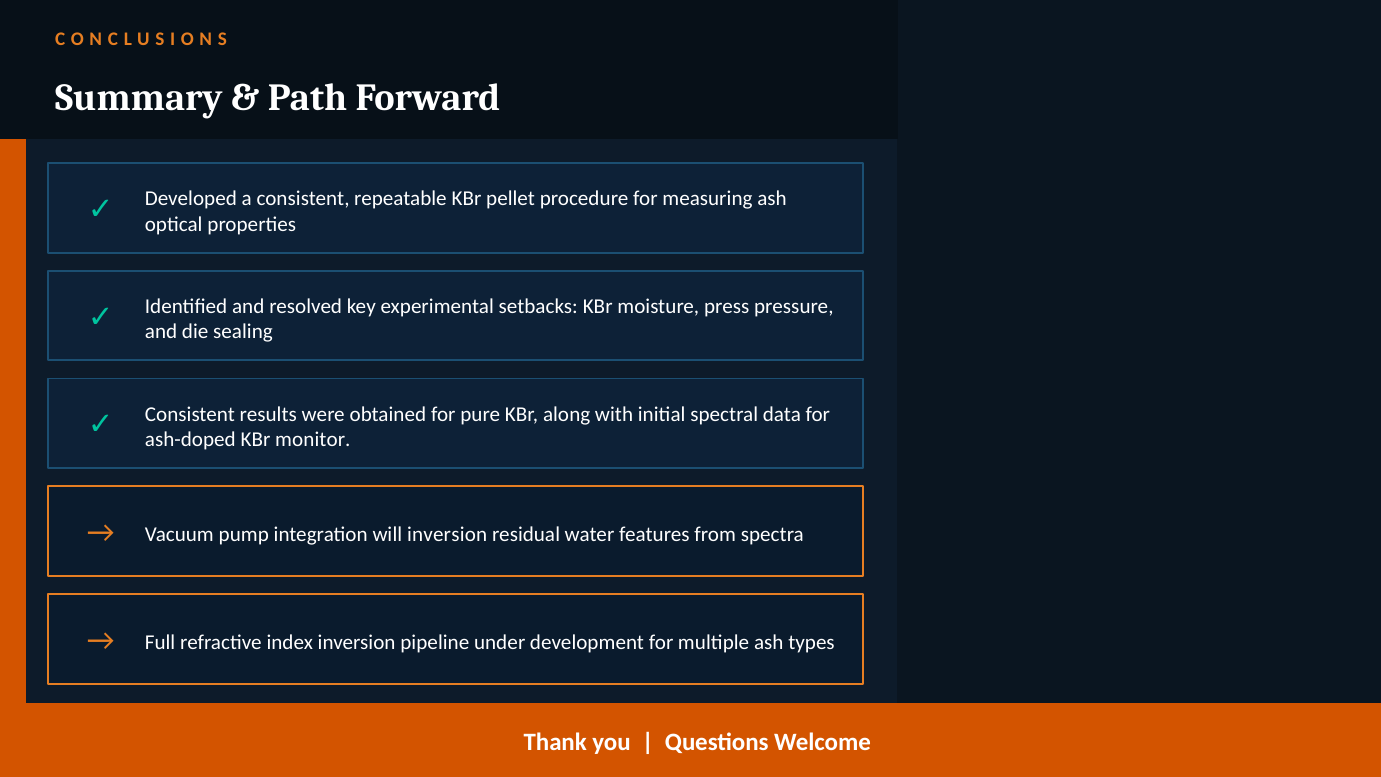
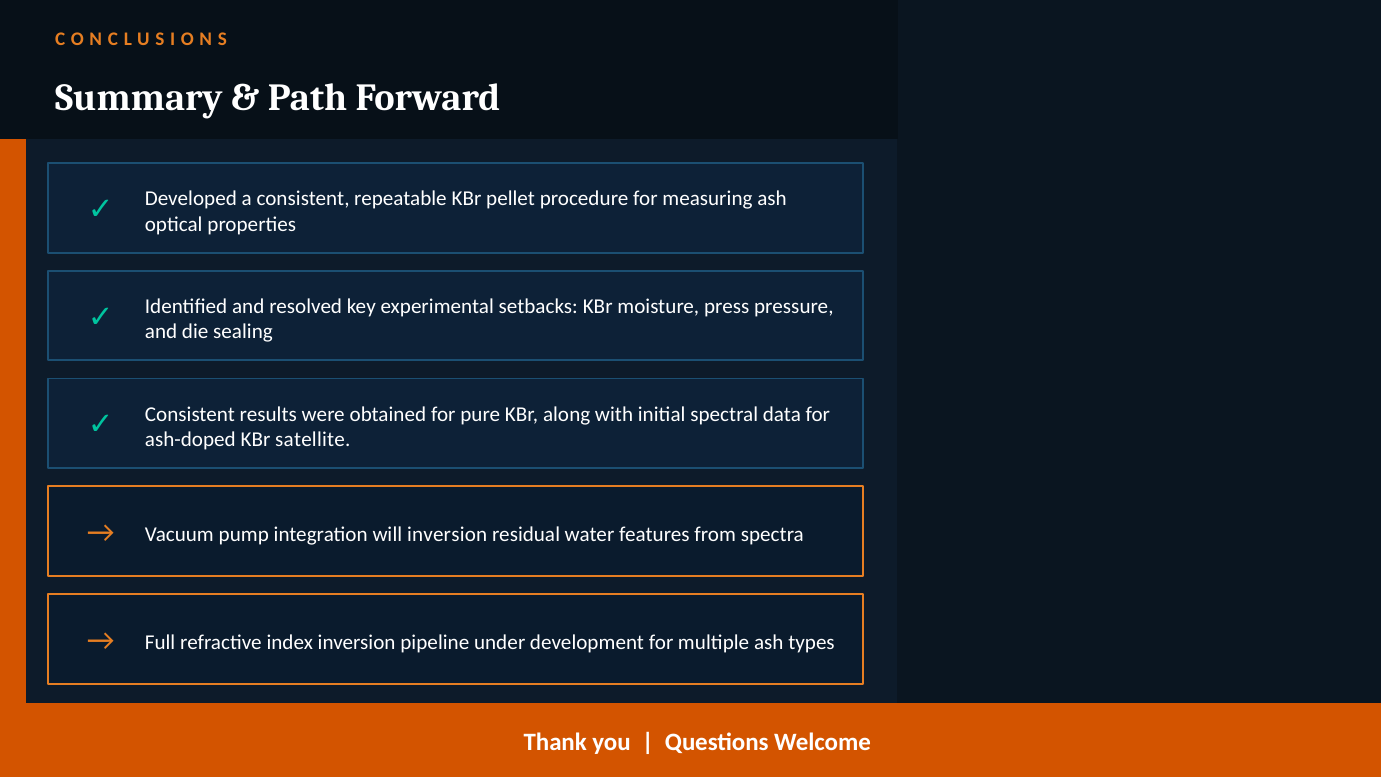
monitor: monitor -> satellite (313, 439)
